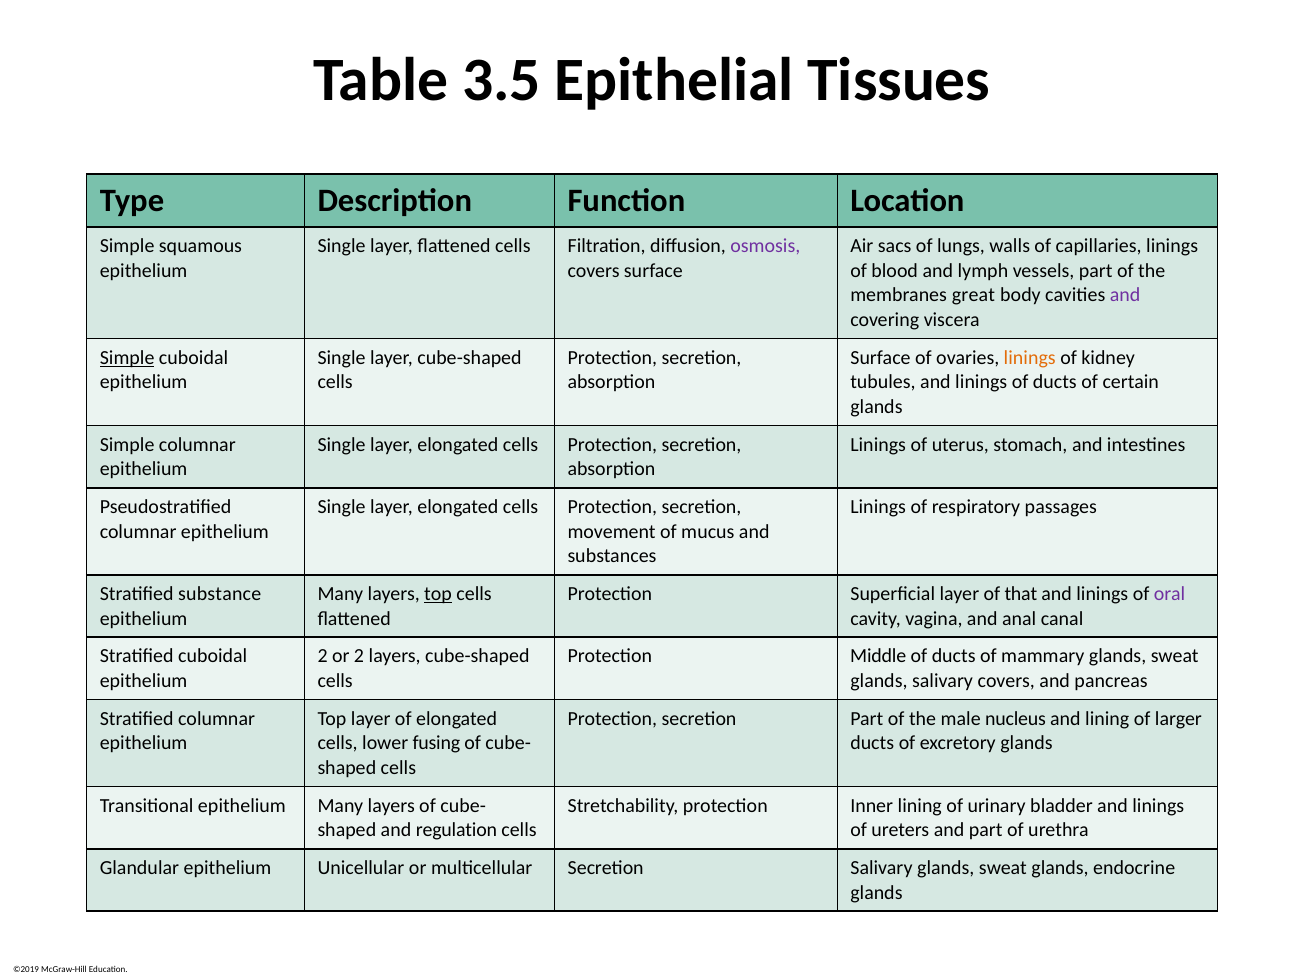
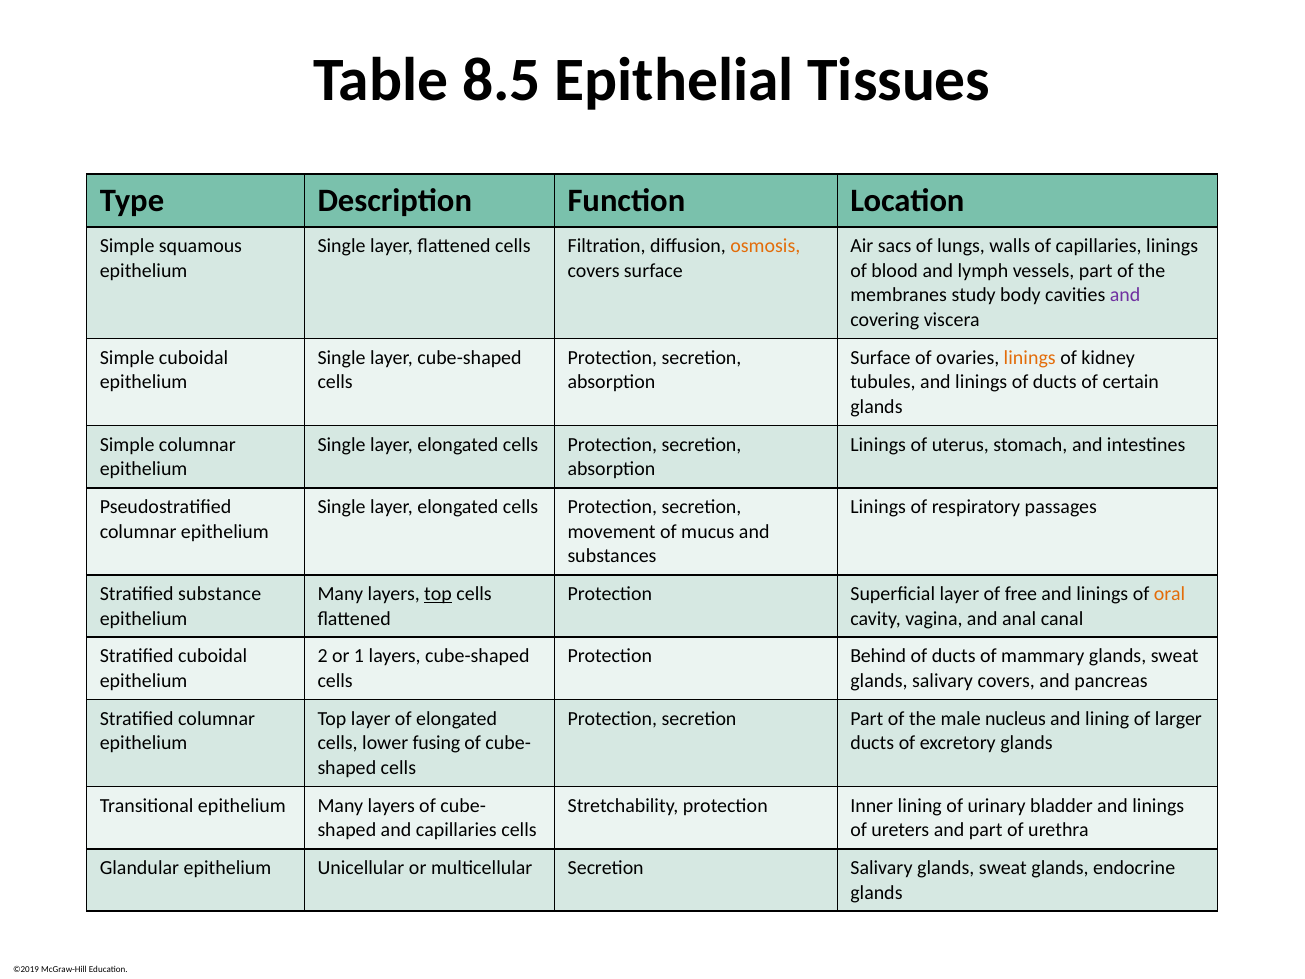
3.5: 3.5 -> 8.5 (502, 80)
osmosis colour: purple -> orange (765, 246)
great: great -> study (974, 295)
Simple underline: present -> none (127, 358)
that: that -> free (1021, 594)
oral colour: purple -> orange (1170, 594)
or 2: 2 -> 1 (359, 656)
Middle: Middle -> Behind (878, 656)
and regulation: regulation -> capillaries (456, 830)
